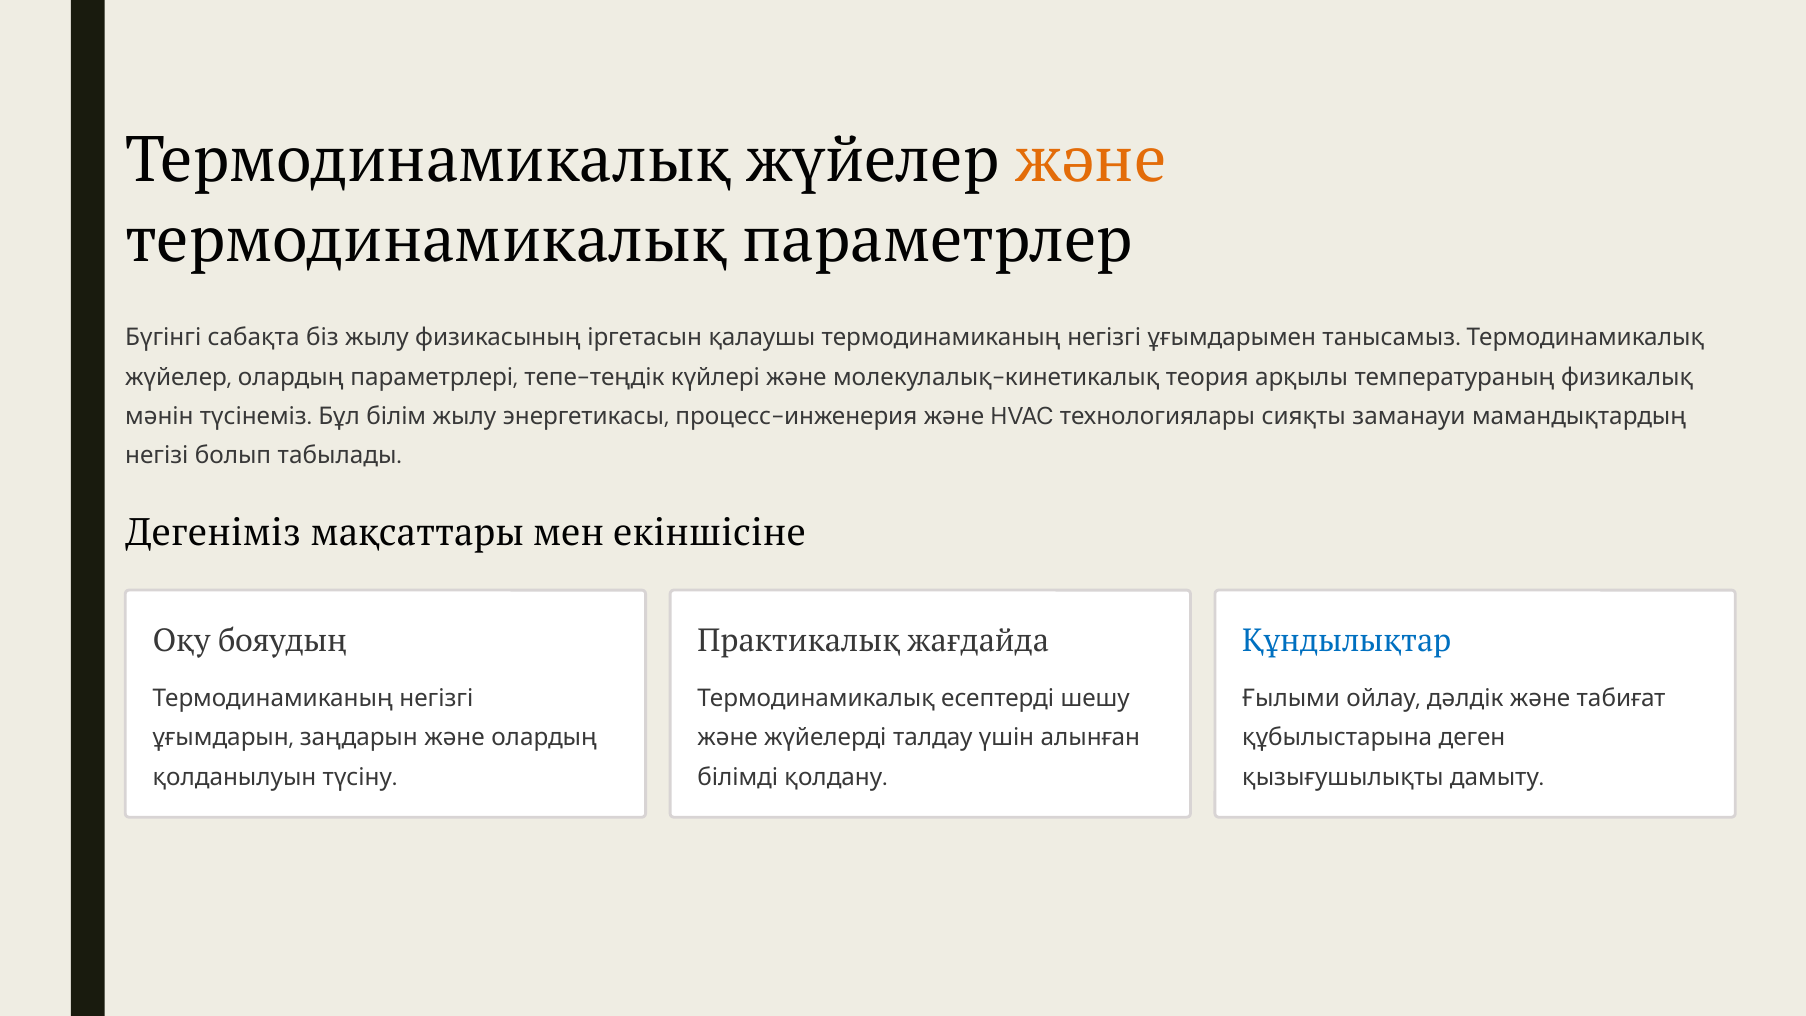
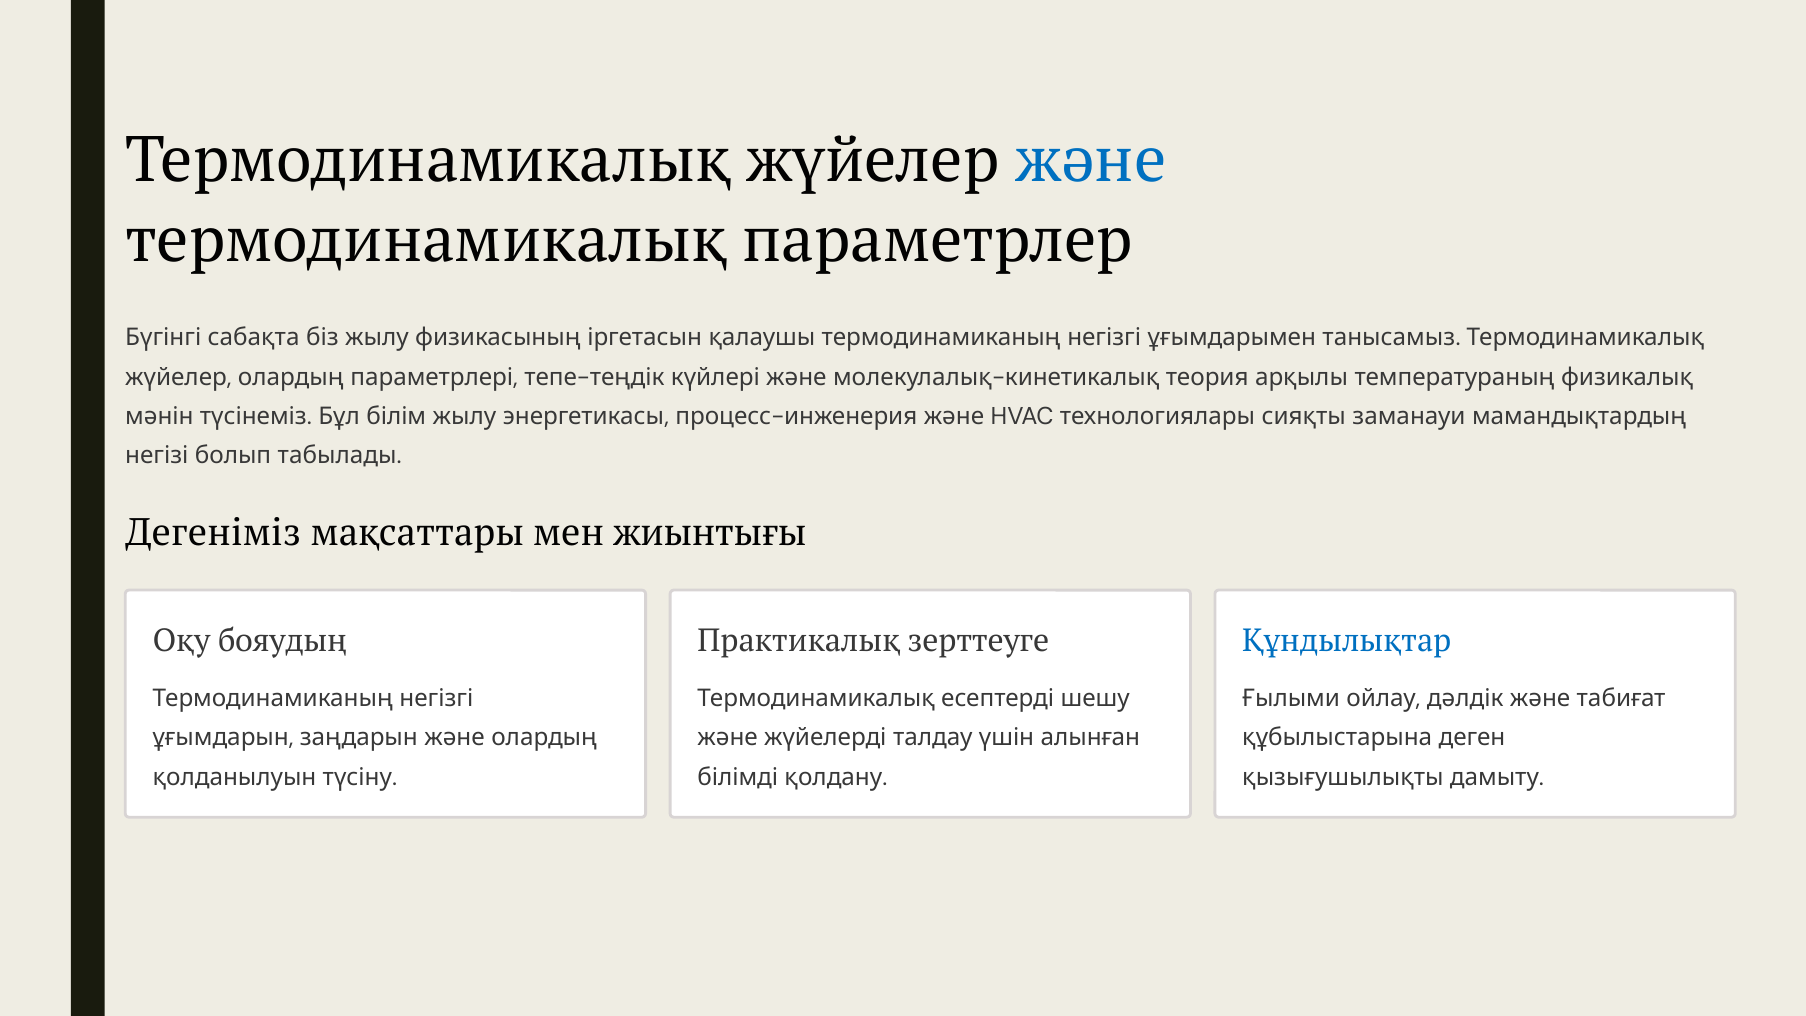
және colour: orange -> blue (1091, 160)
екіншісіне: екіншісіне -> жиынтығы (710, 533)
жағдайда: жағдайда -> зерттеуге (978, 640)
